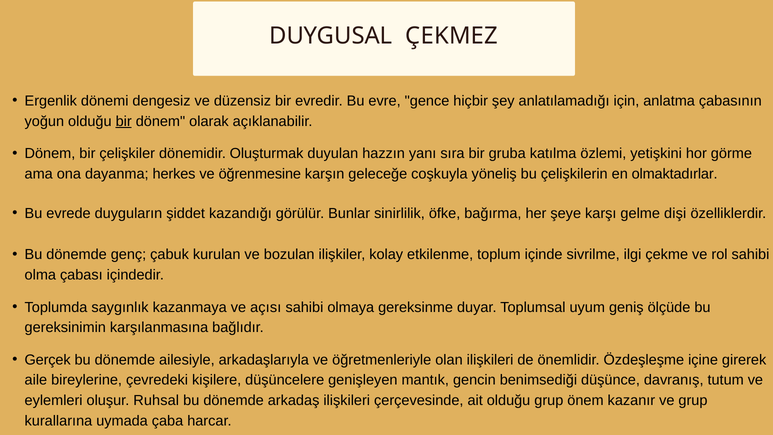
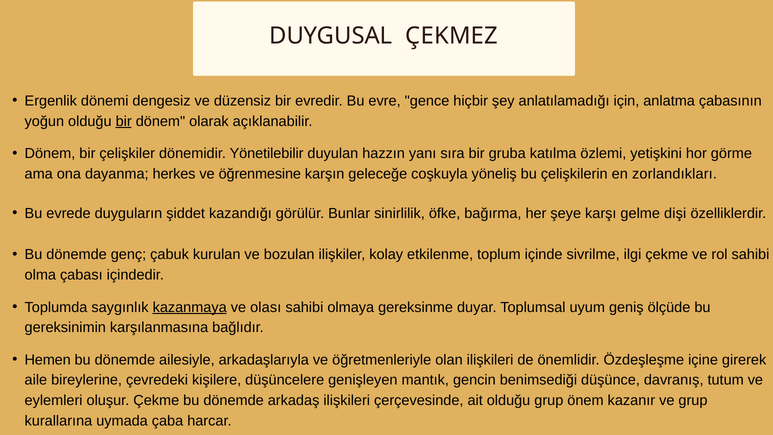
Oluşturmak: Oluşturmak -> Yönetilebilir (267, 153)
olmaktadırlar: olmaktadırlar -> zorlandıkları (674, 174)
kazanmaya underline: none -> present (190, 307)
açısı: açısı -> olası (266, 307)
Gerçek: Gerçek -> Hemen (48, 360)
oluşur Ruhsal: Ruhsal -> Çekme (156, 400)
